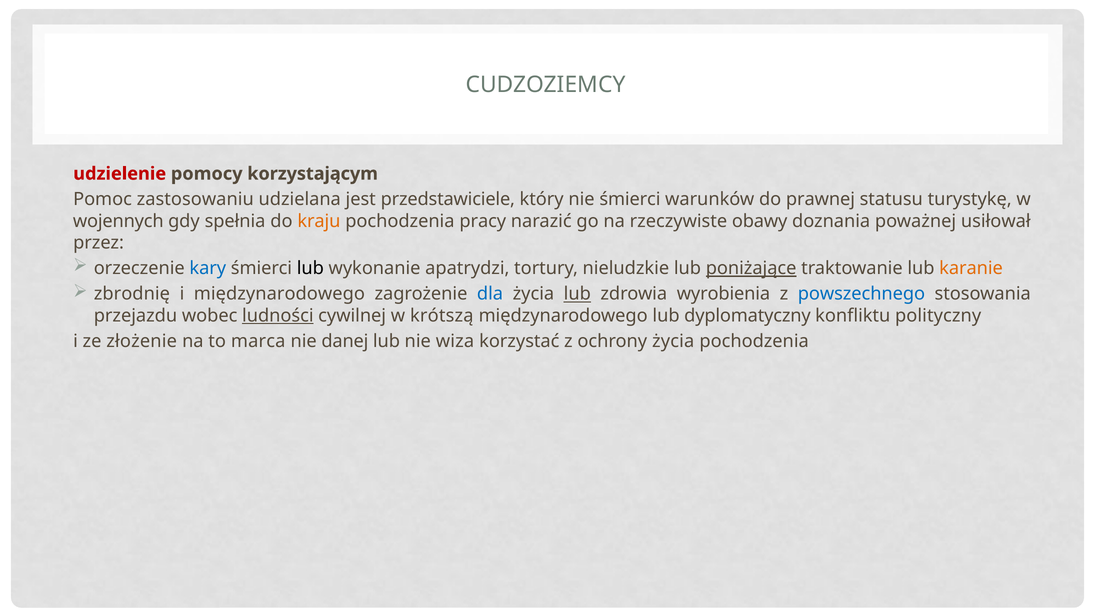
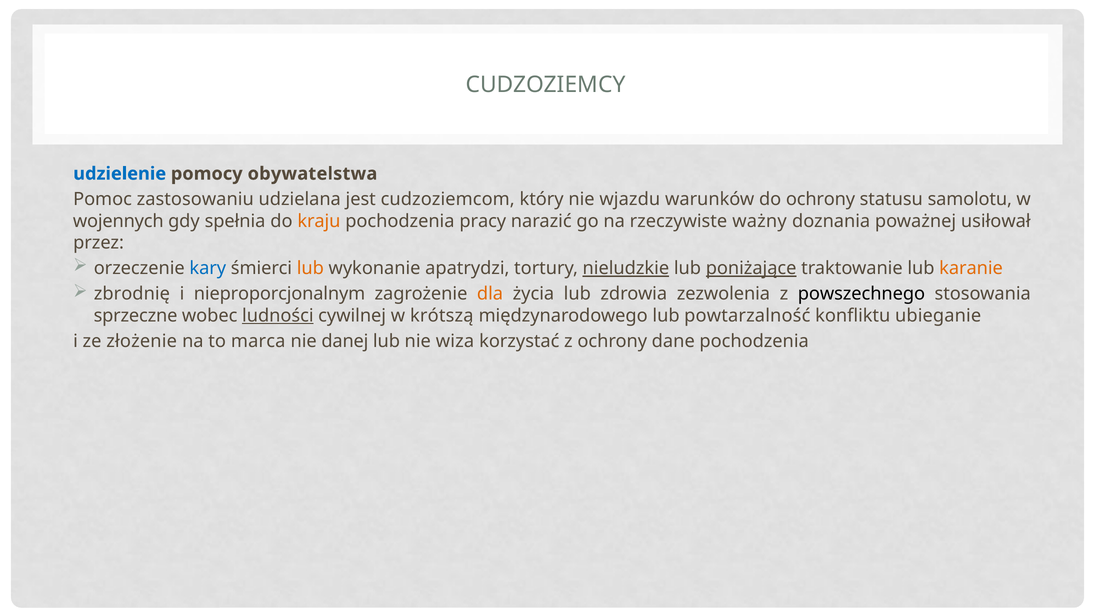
udzielenie colour: red -> blue (120, 174)
korzystającym: korzystającym -> obywatelstwa (312, 174)
przedstawiciele: przedstawiciele -> cudzoziemcom (448, 199)
nie śmierci: śmierci -> wjazdu (630, 199)
do prawnej: prawnej -> ochrony (821, 199)
turystykę: turystykę -> samolotu (970, 199)
obawy: obawy -> ważny (759, 221)
lub colour: black -> orange (310, 268)
nieludzkie underline: none -> present (626, 268)
i międzynarodowego: międzynarodowego -> nieproporcjonalnym (280, 294)
dla colour: blue -> orange (490, 294)
lub underline: present -> none (577, 294)
wyrobienia: wyrobienia -> zezwolenia (723, 294)
powszechnego colour: blue -> black (861, 294)
przejazdu: przejazdu -> sprzeczne (136, 316)
dyplomatyczny: dyplomatyczny -> powtarzalność (747, 316)
polityczny: polityczny -> ubieganie (938, 316)
ochrony życia: życia -> dane (673, 341)
